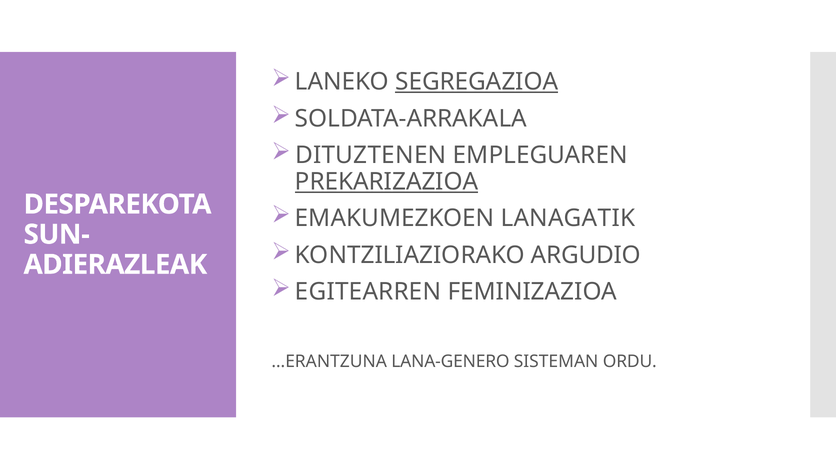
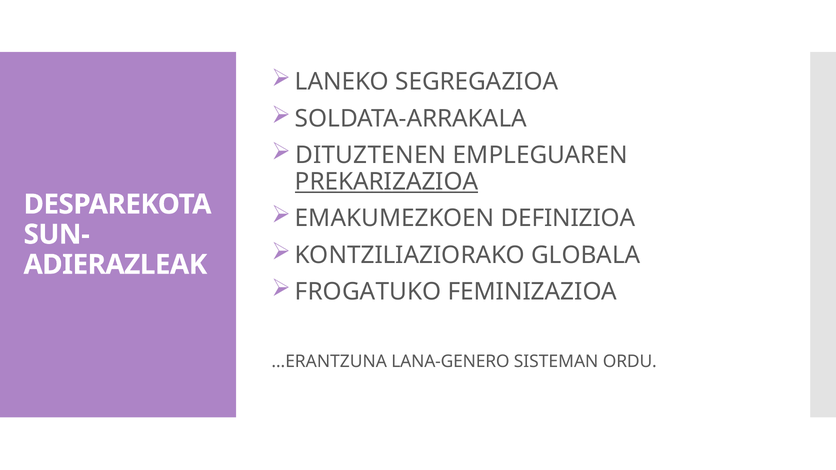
SEGREGAZIOA underline: present -> none (477, 82)
LANAGATIK: LANAGATIK -> DEFINIZIOA (568, 219)
ARGUDIO: ARGUDIO -> GLOBALA (586, 255)
EGITEARREN: EGITEARREN -> FROGATUKO (368, 292)
